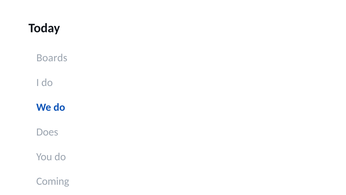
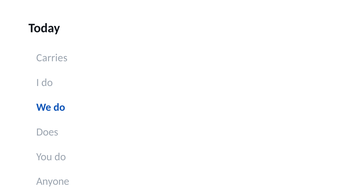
Boards: Boards -> Carries (52, 58)
Coming: Coming -> Anyone (53, 181)
